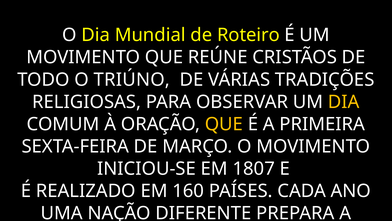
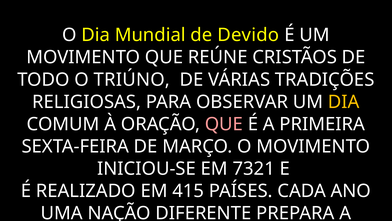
Roteiro: Roteiro -> Devido (248, 35)
QUE colour: yellow -> pink (224, 124)
1807: 1807 -> 7321 (254, 168)
160: 160 -> 415 (188, 190)
